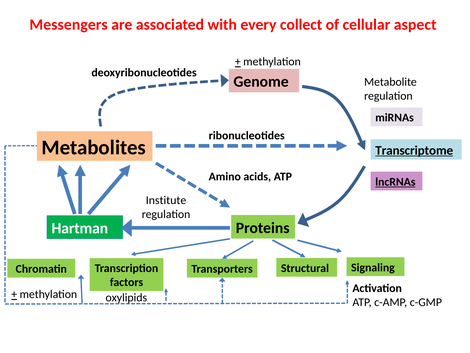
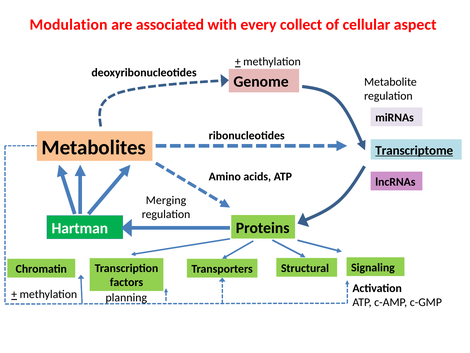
Messengers: Messengers -> Modulation (69, 25)
lncRNAs underline: present -> none (395, 182)
Institute: Institute -> Merging (166, 200)
oxylipids: oxylipids -> planning (126, 297)
